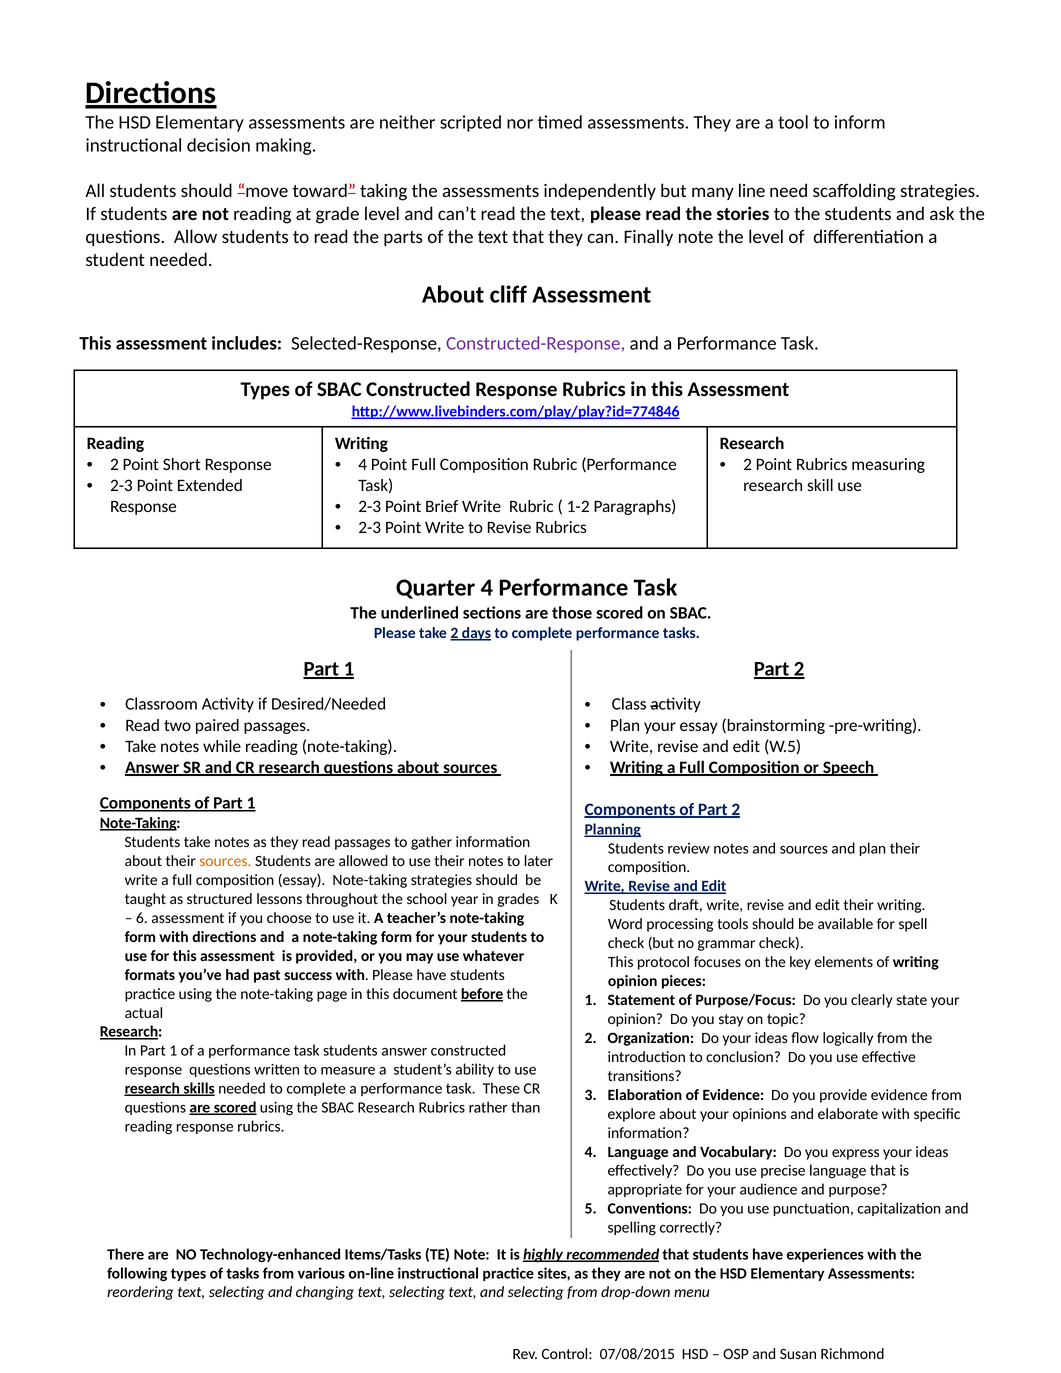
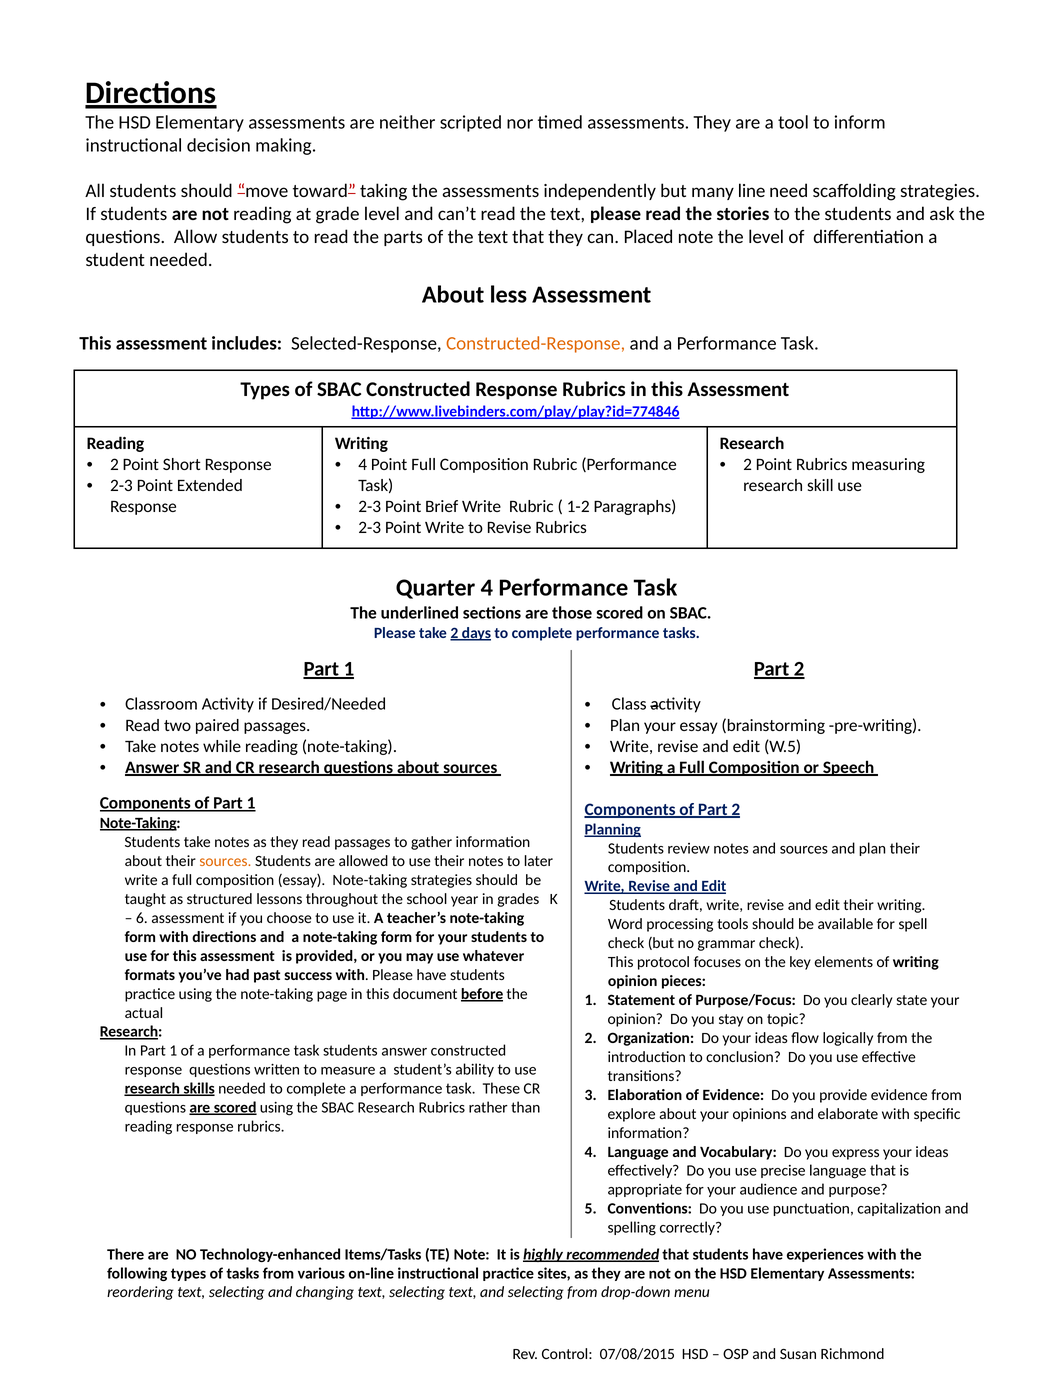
Finally: Finally -> Placed (648, 237)
cliff: cliff -> less (508, 295)
Constructed-Response colour: purple -> orange (536, 344)
